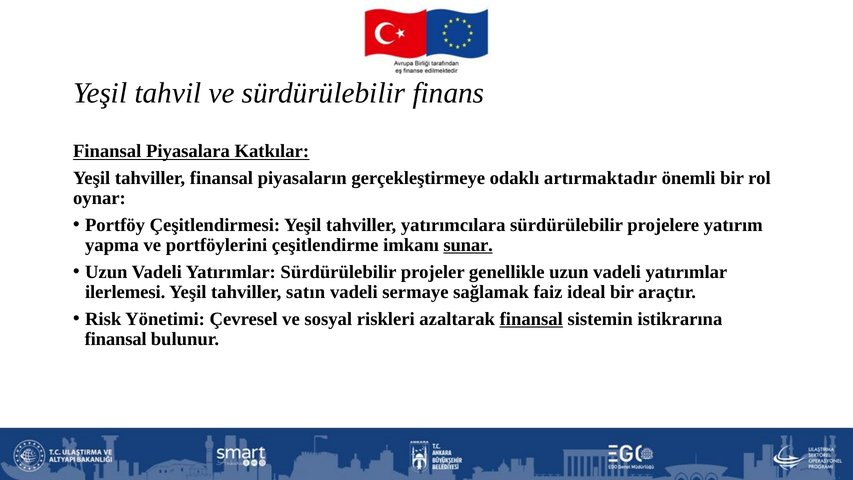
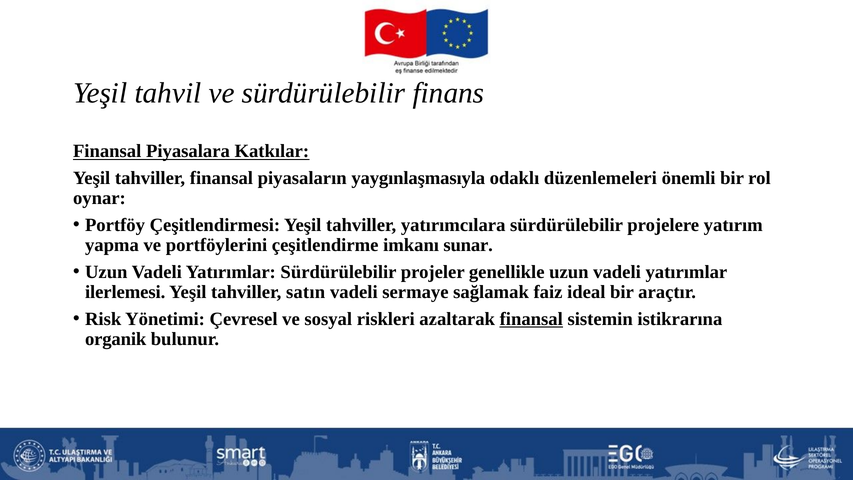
gerçekleştirmeye: gerçekleştirmeye -> yaygınlaşmasıyla (418, 178)
artırmaktadır: artırmaktadır -> düzenlemeleri (600, 178)
sunar underline: present -> none (468, 245)
finansal: finansal -> organik (116, 339)
